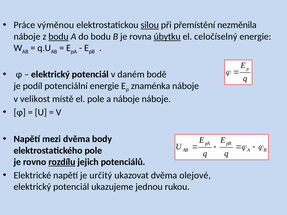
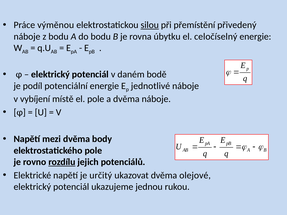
nezměnila: nezměnila -> přivedený (237, 25)
bodu underline: present -> none (58, 37)
úbytku underline: present -> none (167, 37)
znaménka: znaménka -> jednotlivé (150, 86)
velikost: velikost -> vybíjení (35, 99)
a náboje: náboje -> dvěma (126, 99)
